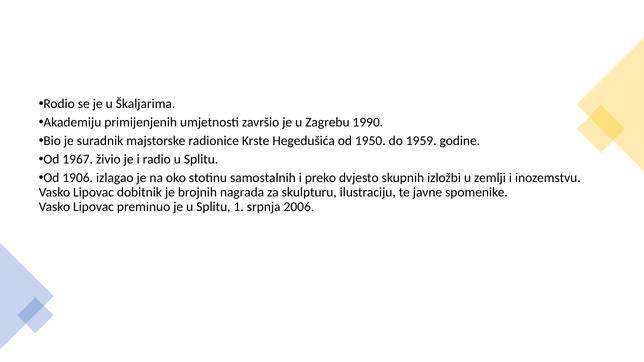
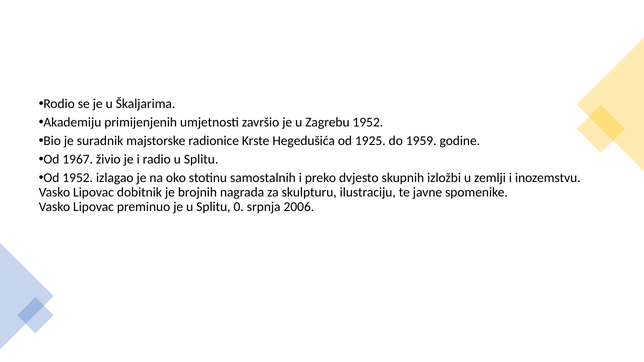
Zagrebu 1990: 1990 -> 1952 (368, 122)
1950: 1950 -> 1925 (370, 141)
Od 1906: 1906 -> 1952 (78, 178)
1: 1 -> 0 (239, 207)
